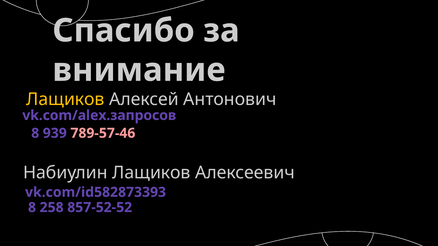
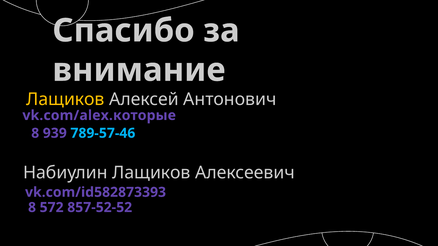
vk.com/alex.запросов: vk.com/alex.запросов -> vk.com/alex.которые (99, 116)
789-57-46 colour: pink -> light blue (103, 133)
258: 258 -> 572 (52, 208)
